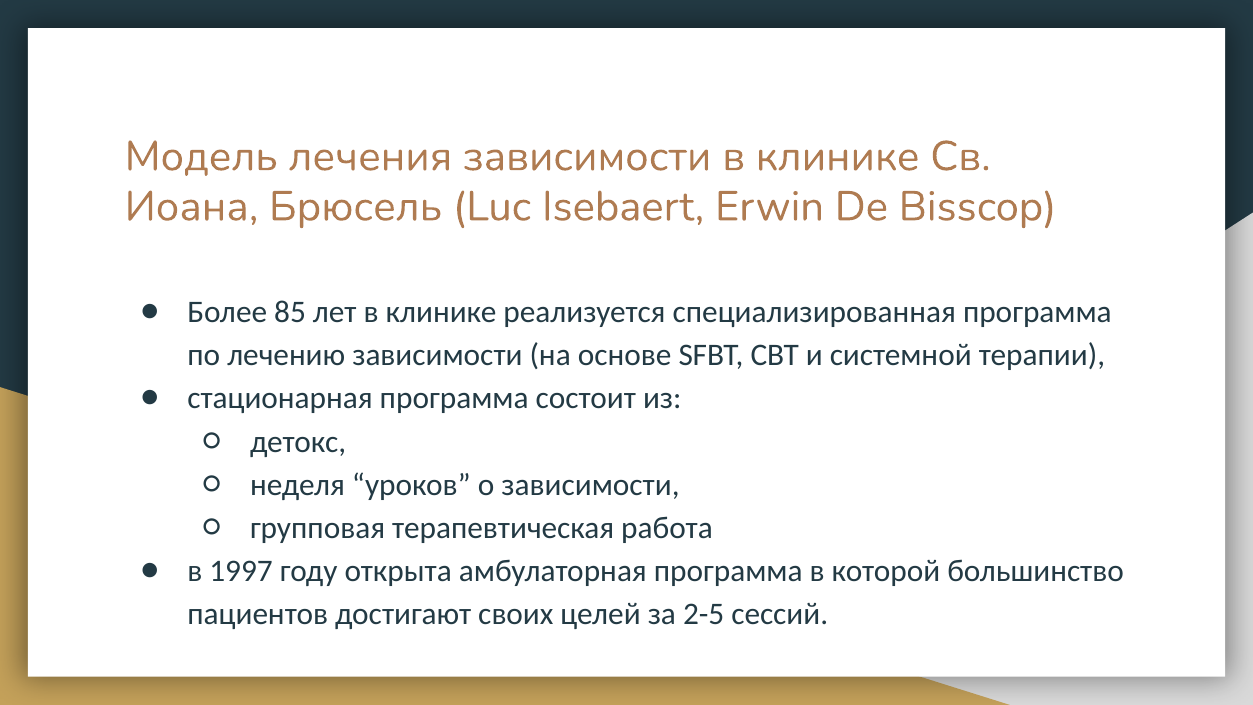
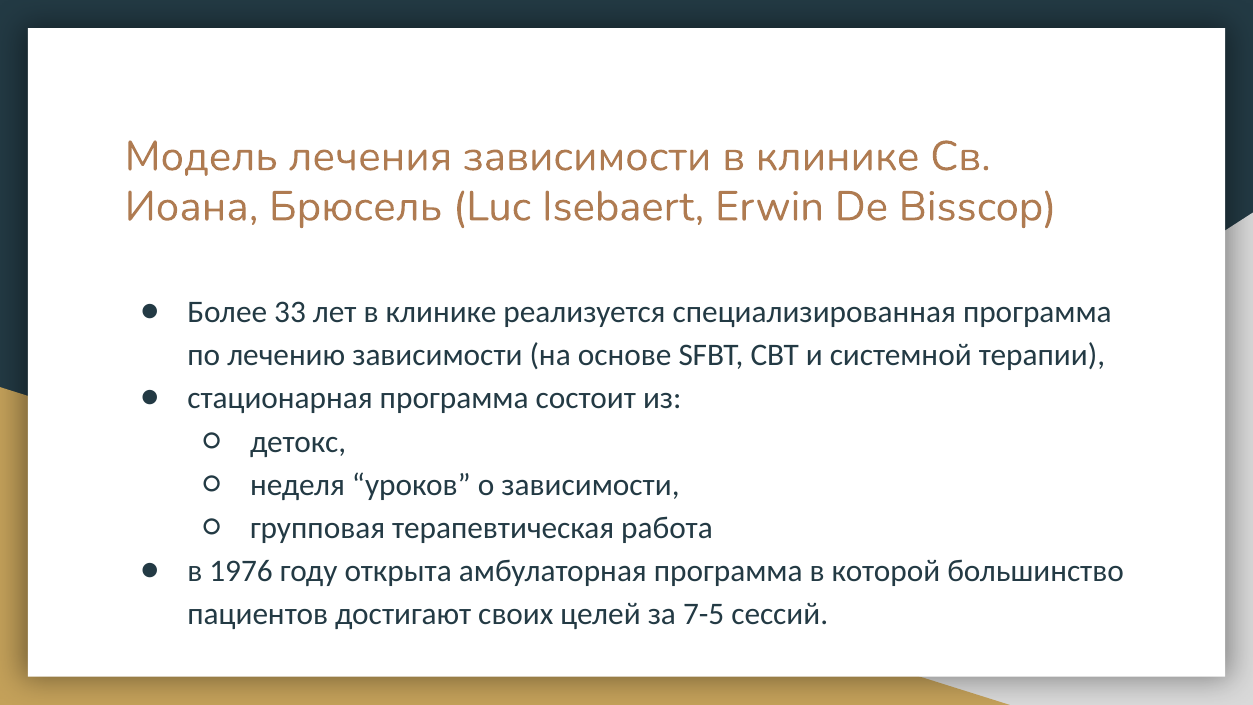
85: 85 -> 33 (290, 312)
1997: 1997 -> 1976 (241, 571)
2-5: 2-5 -> 7-5 (704, 614)
